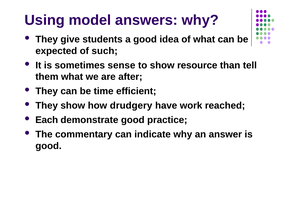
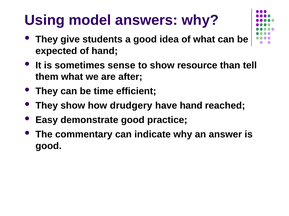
of such: such -> hand (105, 51)
have work: work -> hand (191, 106)
Each: Each -> Easy (47, 120)
